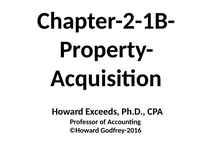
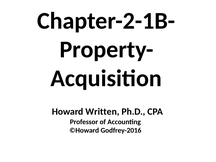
Exceeds: Exceeds -> Written (102, 112)
